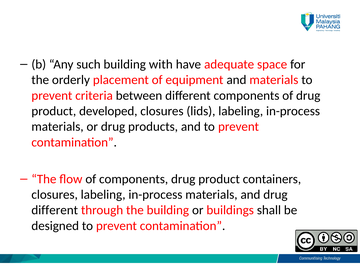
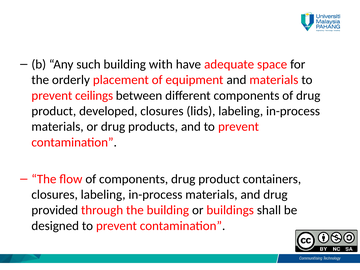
criteria: criteria -> ceilings (94, 95)
different: different -> provided (55, 210)
